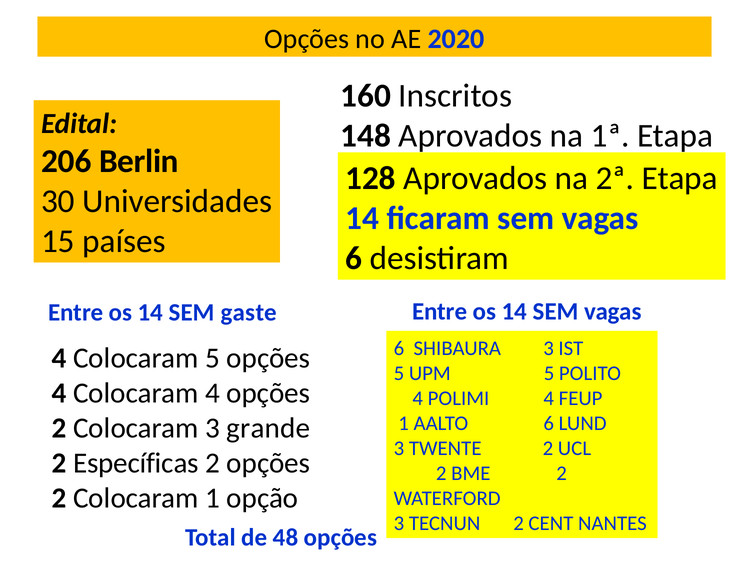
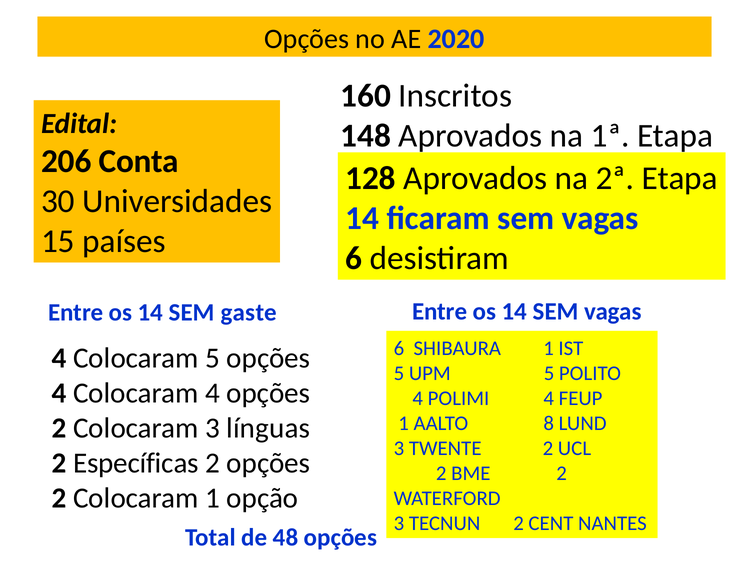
Berlin: Berlin -> Conta (139, 161)
SHIBAURA 3: 3 -> 1 (549, 348)
AALTO 6: 6 -> 8 (549, 423)
grande: grande -> línguas (268, 428)
